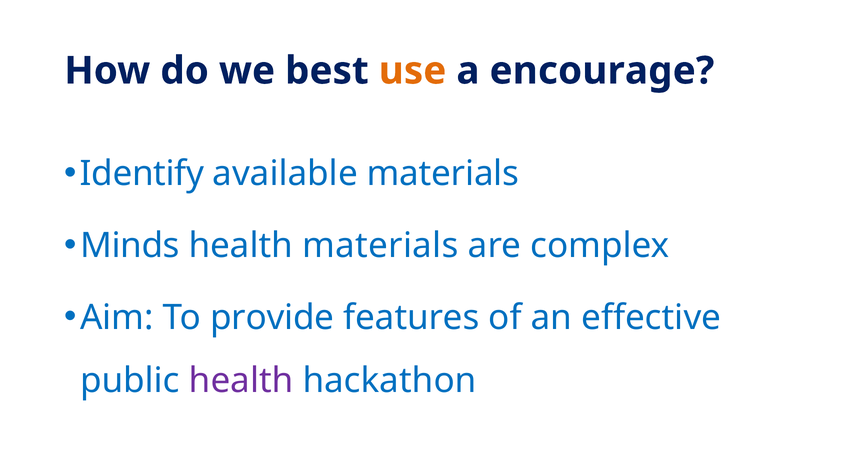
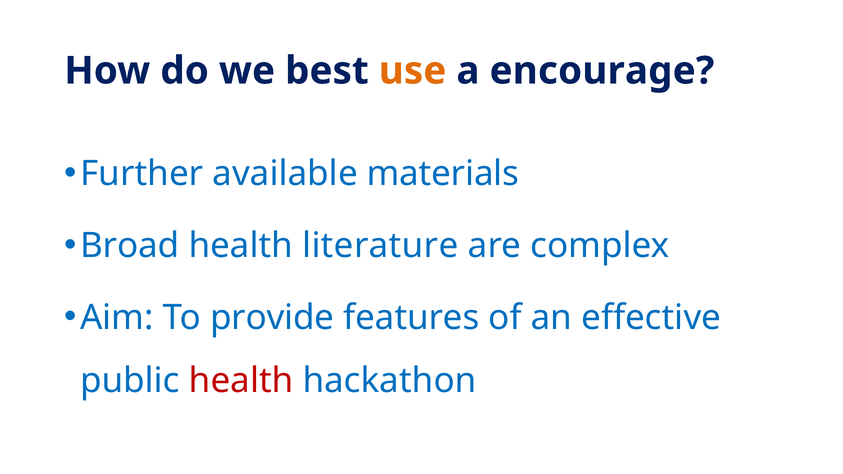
Identify: Identify -> Further (142, 174)
Minds: Minds -> Broad (130, 246)
health materials: materials -> literature (380, 246)
health colour: purple -> red (241, 381)
